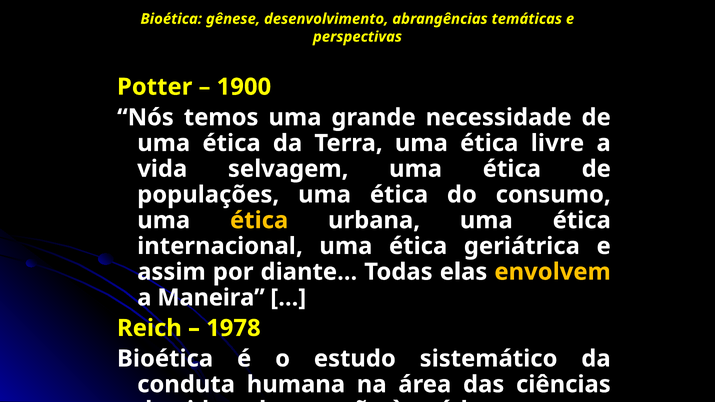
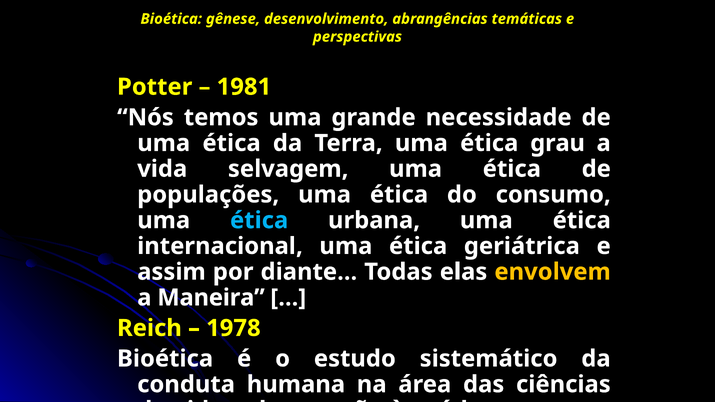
1900: 1900 -> 1981 (244, 87)
livre: livre -> grau (558, 143)
ética colour: yellow -> light blue (259, 220)
